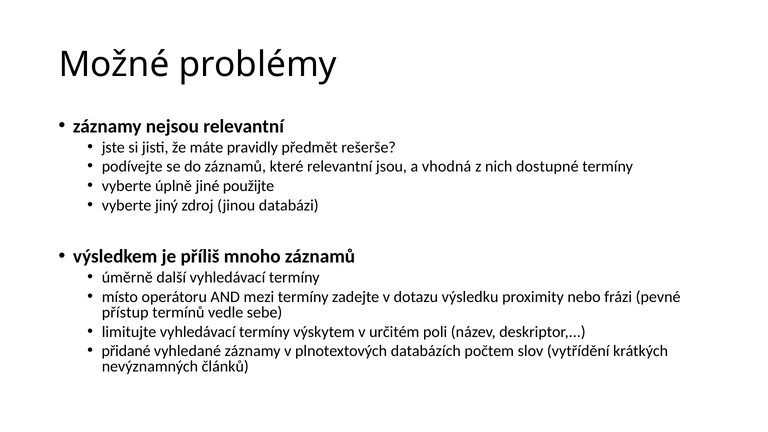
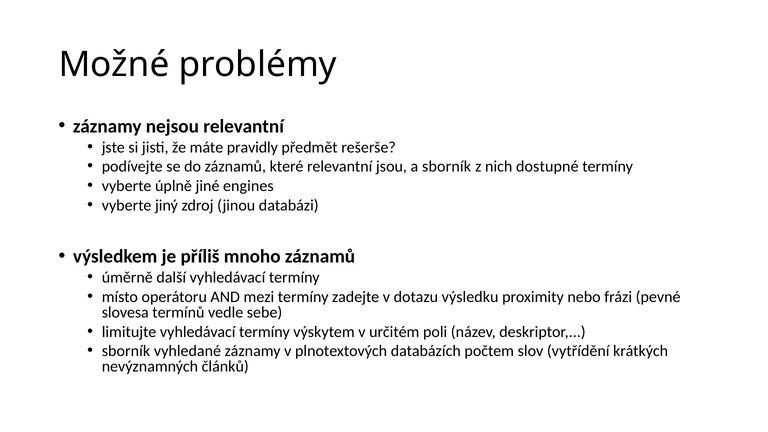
a vhodná: vhodná -> sborník (447, 167)
použijte: použijte -> engines (248, 186)
přístup: přístup -> slovesa (125, 312)
přidané: přidané -> sborník (126, 351)
